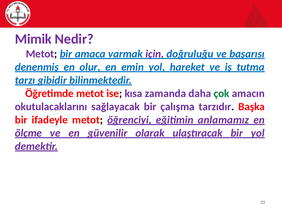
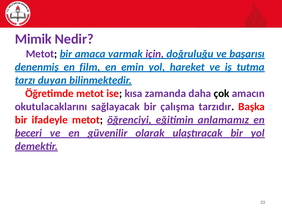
olur: olur -> film (90, 67)
gibidir: gibidir -> duyan (52, 80)
çok colour: green -> black (222, 93)
ölçme: ölçme -> beceri (29, 133)
